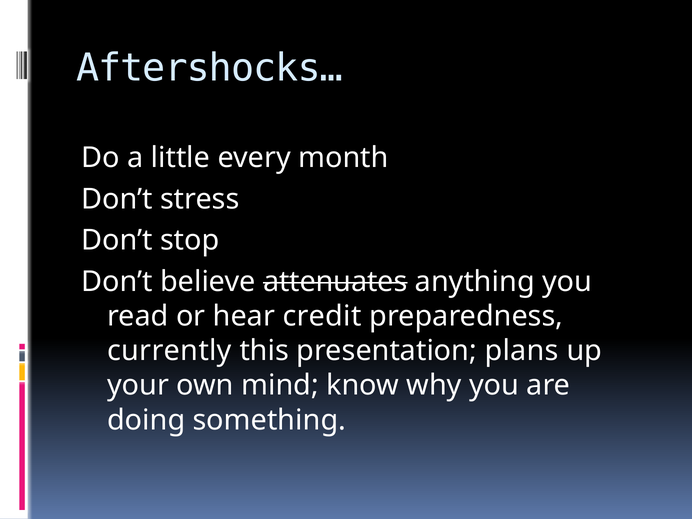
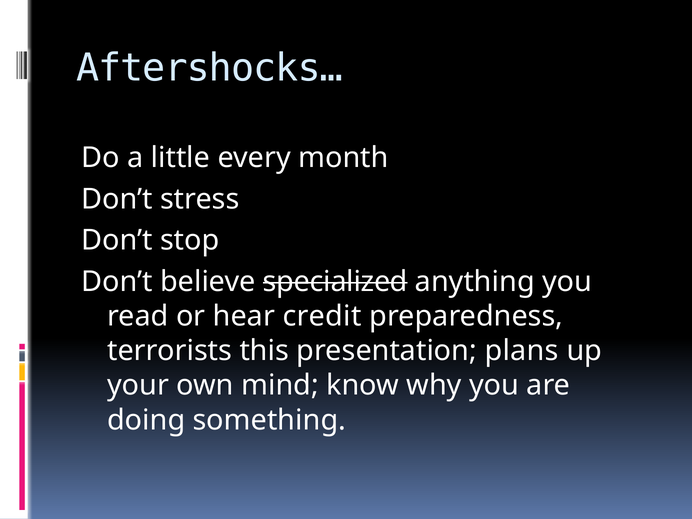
attenuates: attenuates -> specialized (335, 282)
currently: currently -> terrorists (170, 351)
